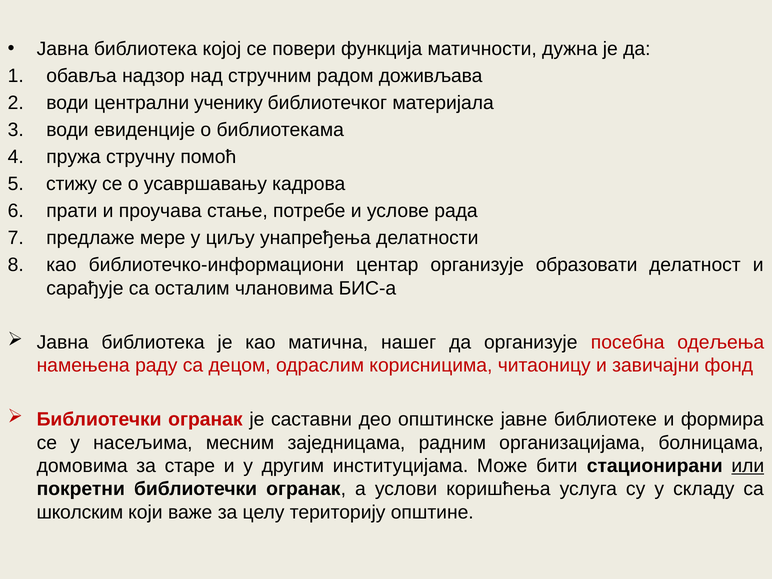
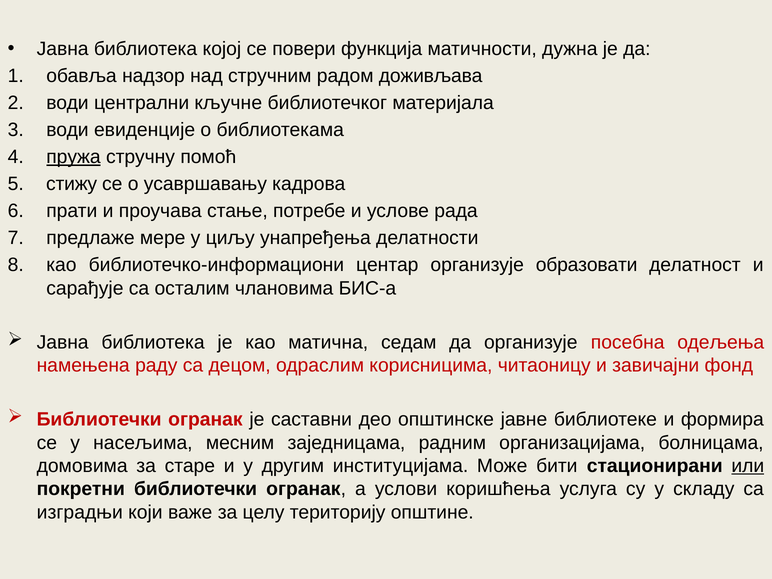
ученику: ученику -> кључне (228, 103)
пружа underline: none -> present (73, 157)
нашег: нашег -> седам (409, 342)
школским: школским -> изградњи (80, 512)
